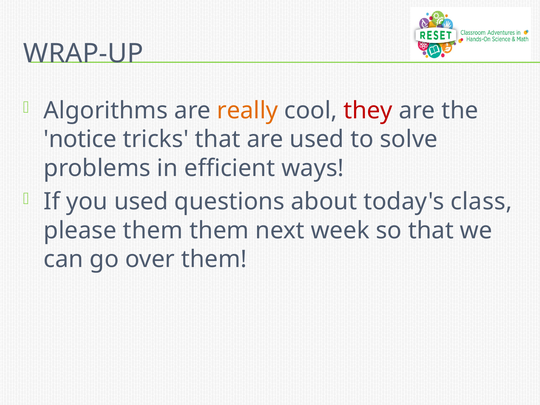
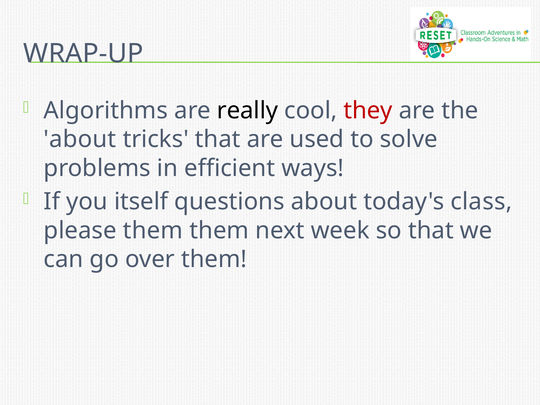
really colour: orange -> black (247, 111)
notice: notice -> about (80, 139)
you used: used -> itself (141, 202)
